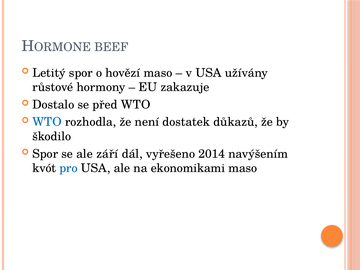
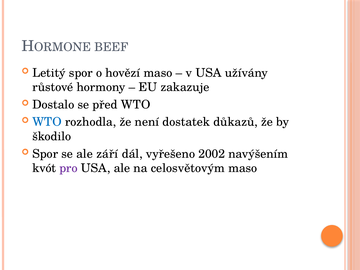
2014: 2014 -> 2002 (212, 154)
pro colour: blue -> purple (68, 168)
ekonomikami: ekonomikami -> celosvětovým (188, 168)
